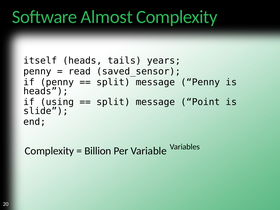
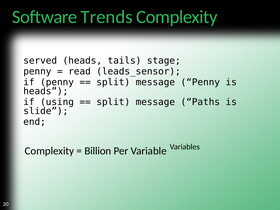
Almost: Almost -> Trends (107, 17)
itself: itself -> served (40, 61)
years: years -> stage (164, 61)
saved_sensor: saved_sensor -> leads_sensor (139, 71)
Point: Point -> Paths (200, 102)
